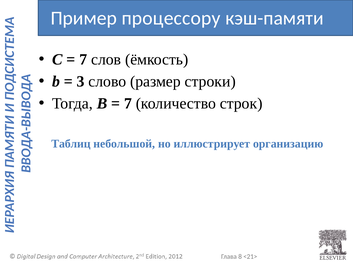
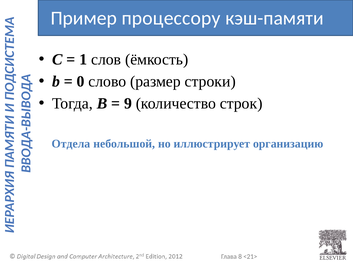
7: 7 -> 1 (83, 59)
3: 3 -> 0 (81, 81)
7: 7 -> 9 (128, 103)
Таблиц: Таблиц -> Отдела (71, 144)
